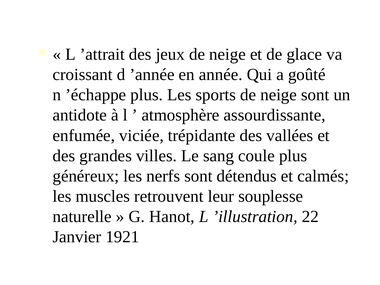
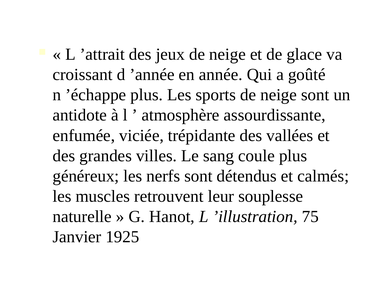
22: 22 -> 75 (310, 217)
1921: 1921 -> 1925 (122, 237)
